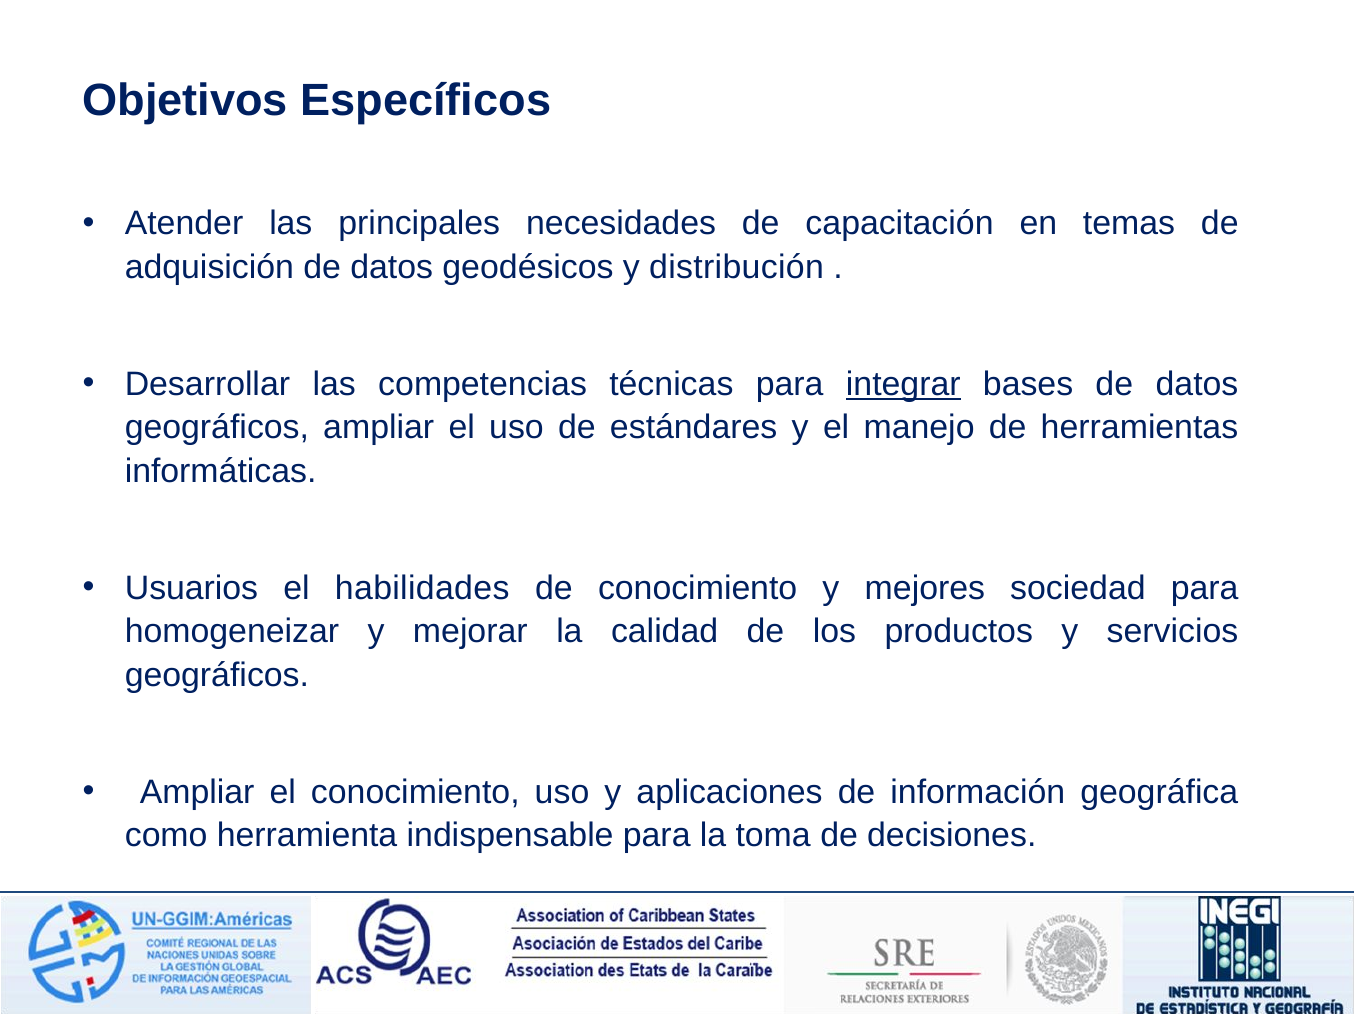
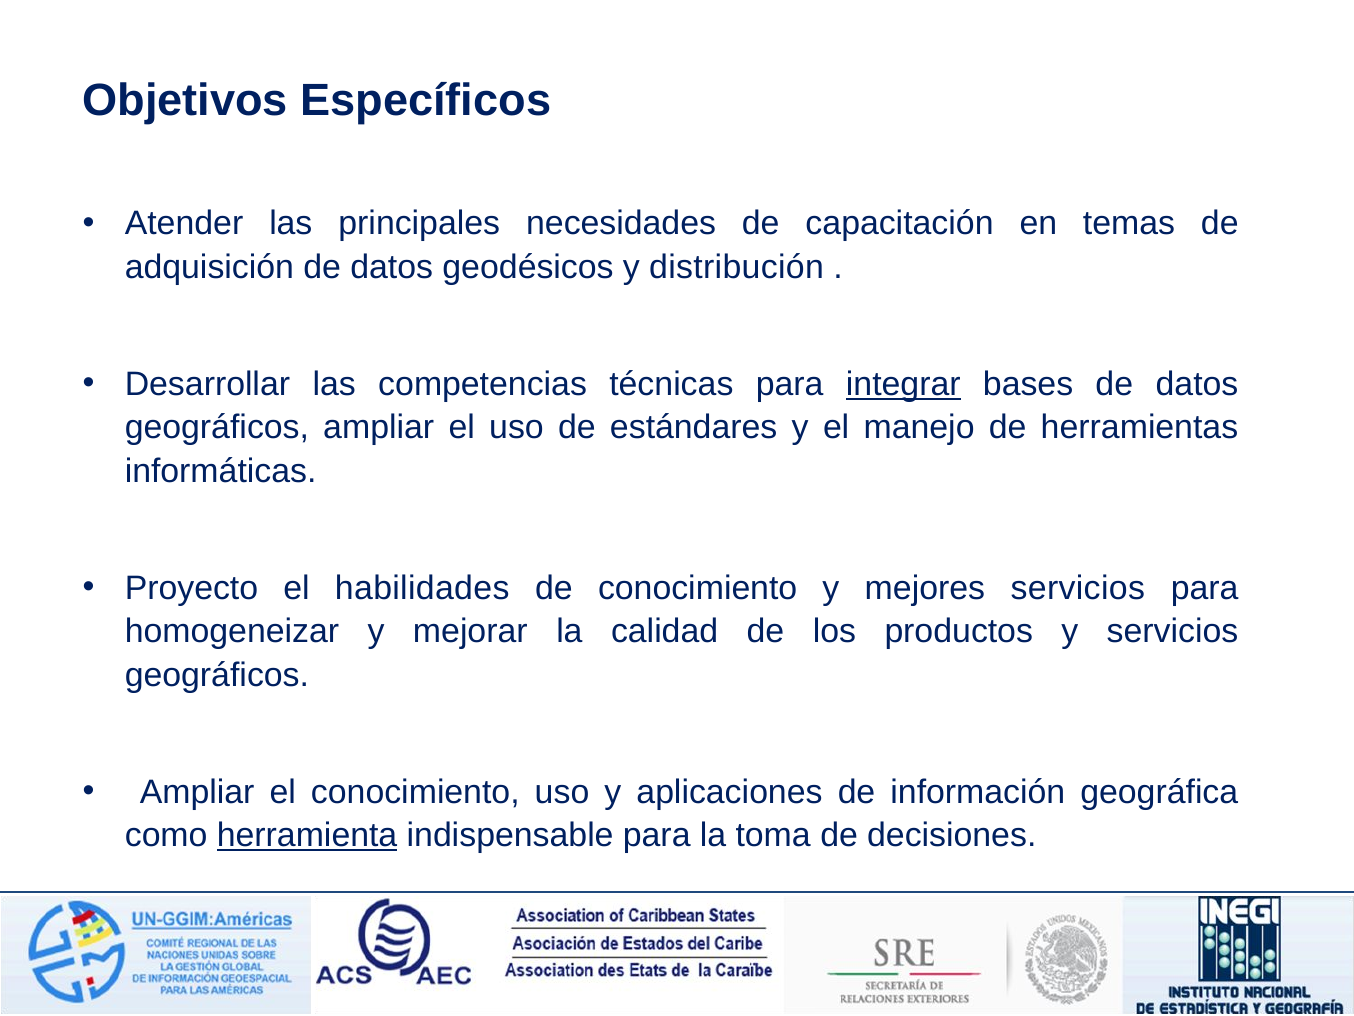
Usuarios: Usuarios -> Proyecto (191, 588)
mejores sociedad: sociedad -> servicios (1078, 588)
herramienta underline: none -> present (307, 835)
